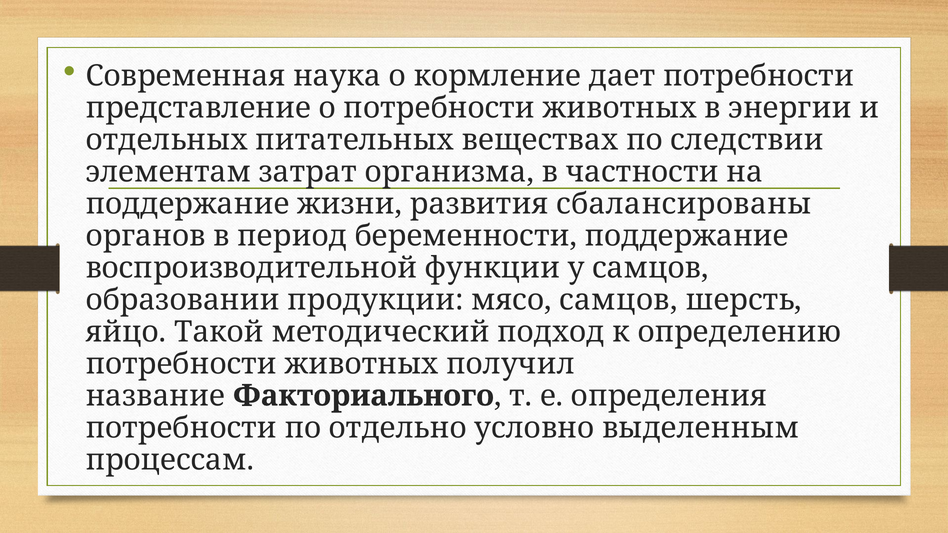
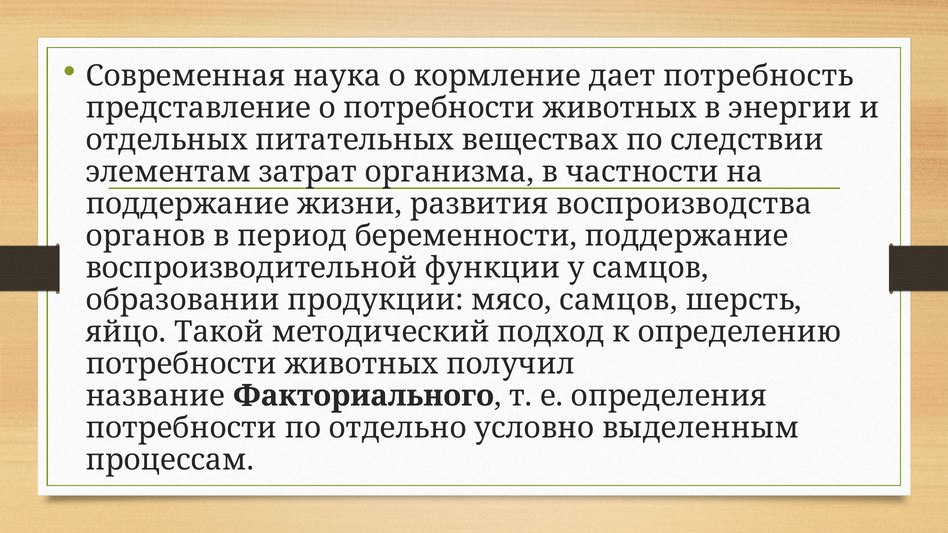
дает потребности: потребности -> потребность (758, 76)
сбалансированы: сбалансированы -> воспроизводства (684, 204)
